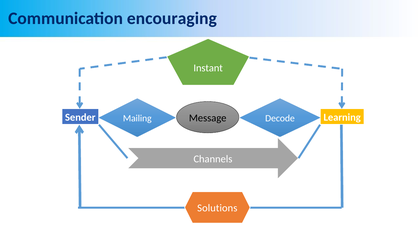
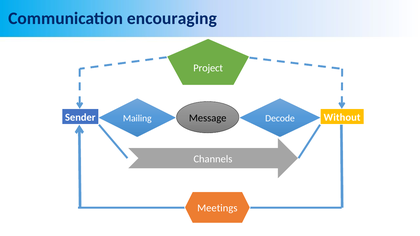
Instant: Instant -> Project (208, 68)
Learning: Learning -> Without (342, 117)
Solutions: Solutions -> Meetings (217, 208)
